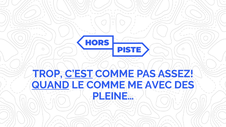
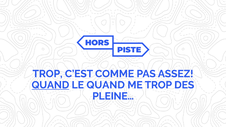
C’EST underline: present -> none (79, 74)
LE COMME: COMME -> QUAND (106, 85)
ME AVEC: AVEC -> TROP (158, 85)
